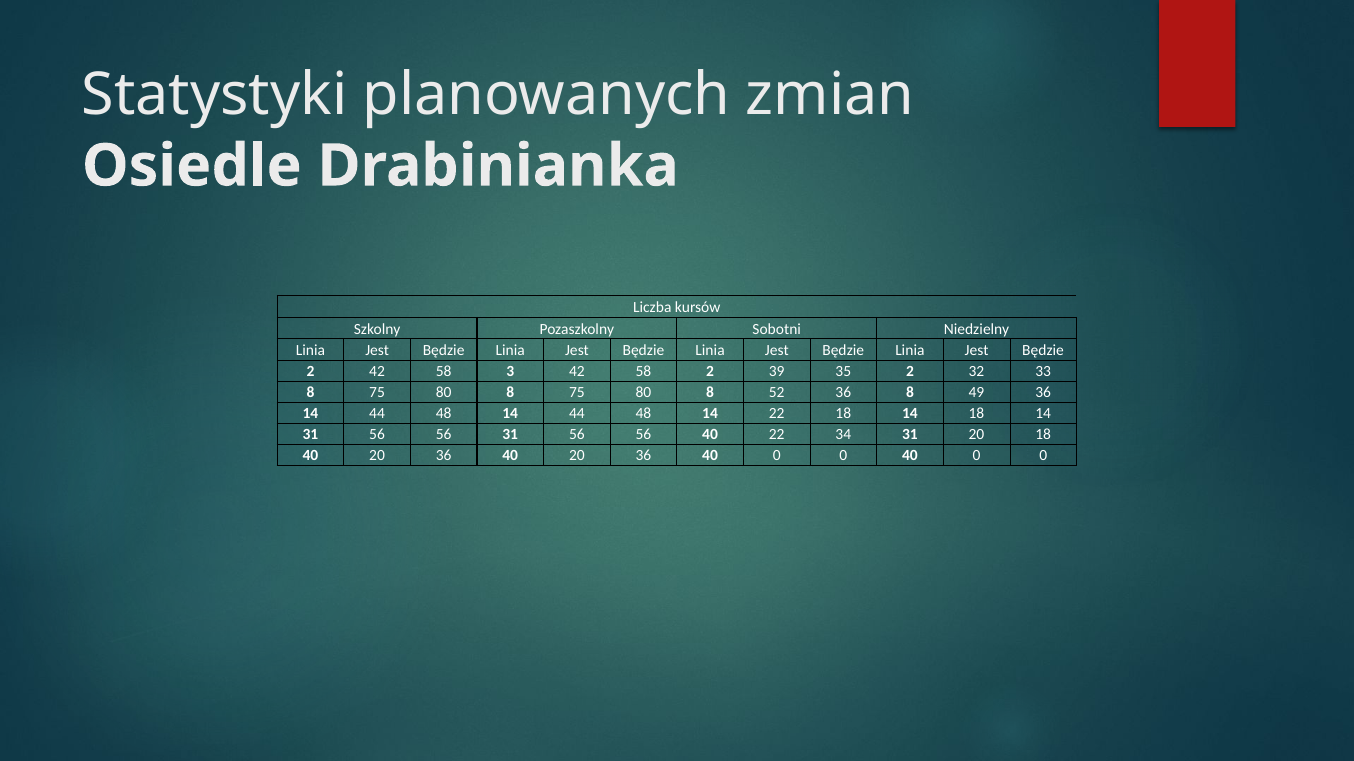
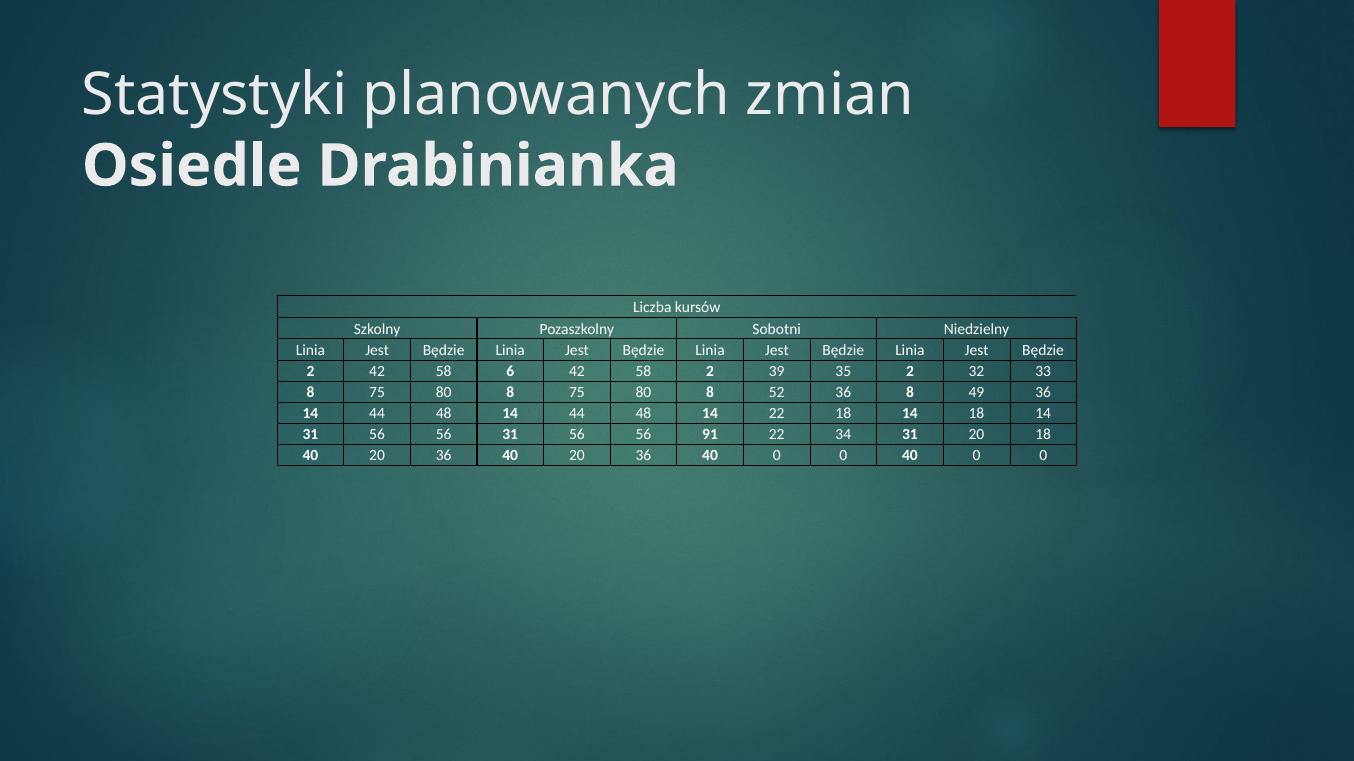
3: 3 -> 6 (510, 371)
56 40: 40 -> 91 (710, 435)
